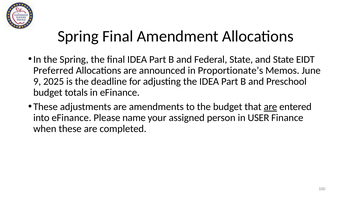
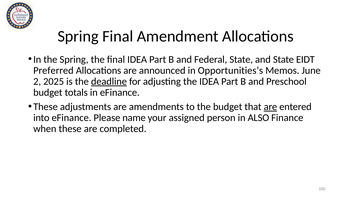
Proportionate’s: Proportionate’s -> Opportunities’s (230, 70)
9: 9 -> 2 (37, 81)
deadline underline: none -> present (109, 81)
USER: USER -> ALSO (258, 118)
